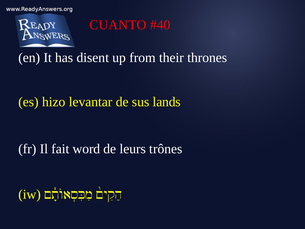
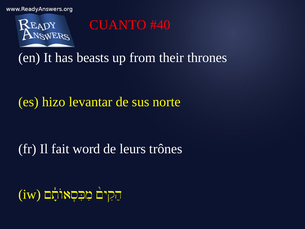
disent: disent -> beasts (93, 58)
lands: lands -> norte (167, 102)
